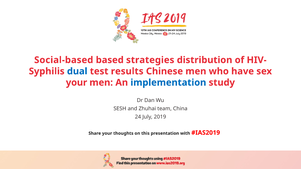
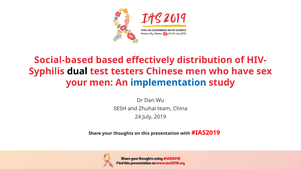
strategies: strategies -> effectively (150, 60)
dual colour: blue -> black (77, 71)
results: results -> testers (127, 71)
